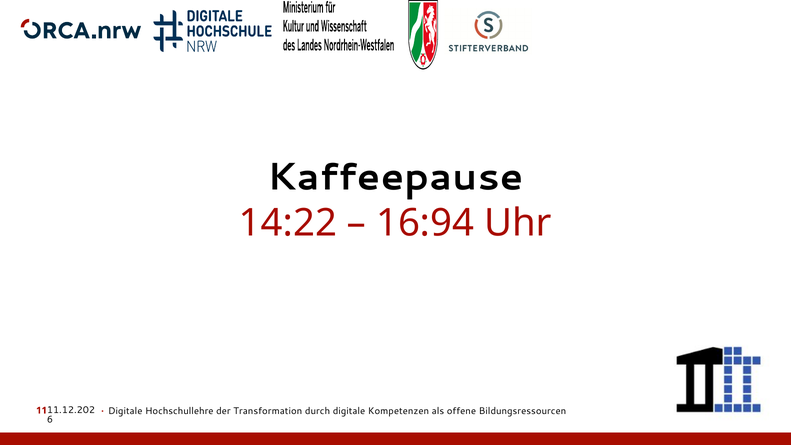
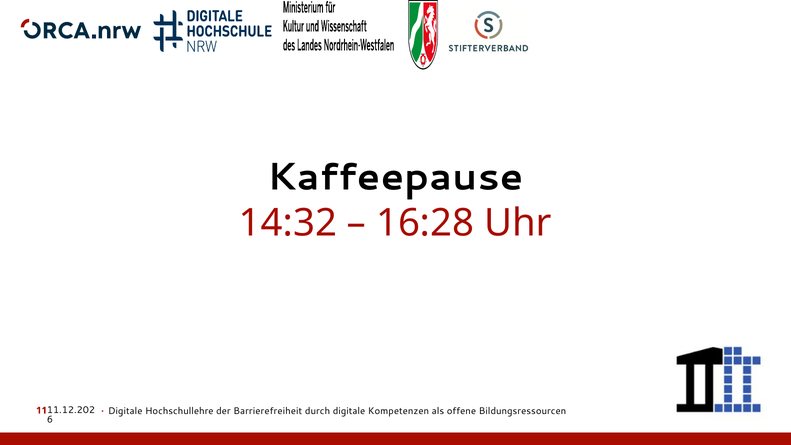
14:22: 14:22 -> 14:32 (288, 223)
16:94: 16:94 -> 16:28 (425, 223)
Transformation: Transformation -> Barrierefreiheit (268, 411)
